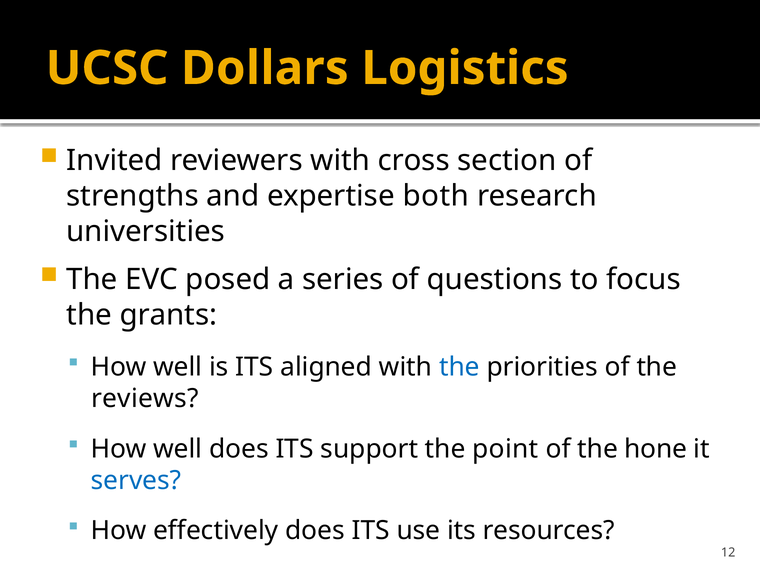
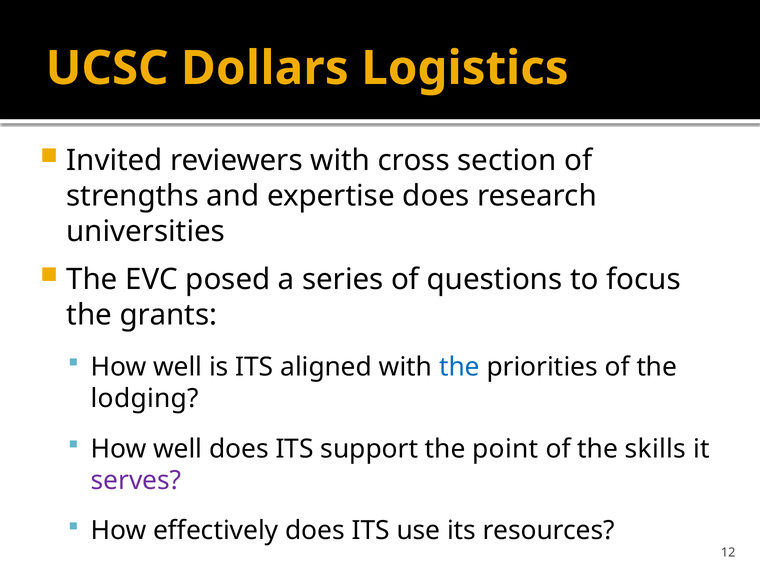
expertise both: both -> does (436, 196)
reviews: reviews -> lodging (145, 399)
hone: hone -> skills (655, 449)
serves colour: blue -> purple (136, 481)
